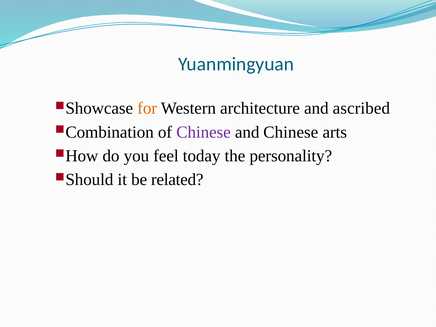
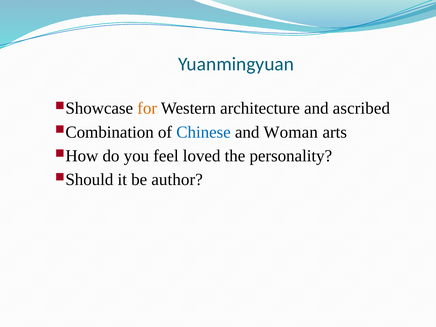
Chinese colour: purple -> blue (204, 132)
and Chinese: Chinese -> Woman (291, 132)
today: today -> loved (202, 156)
related: related -> author (177, 180)
